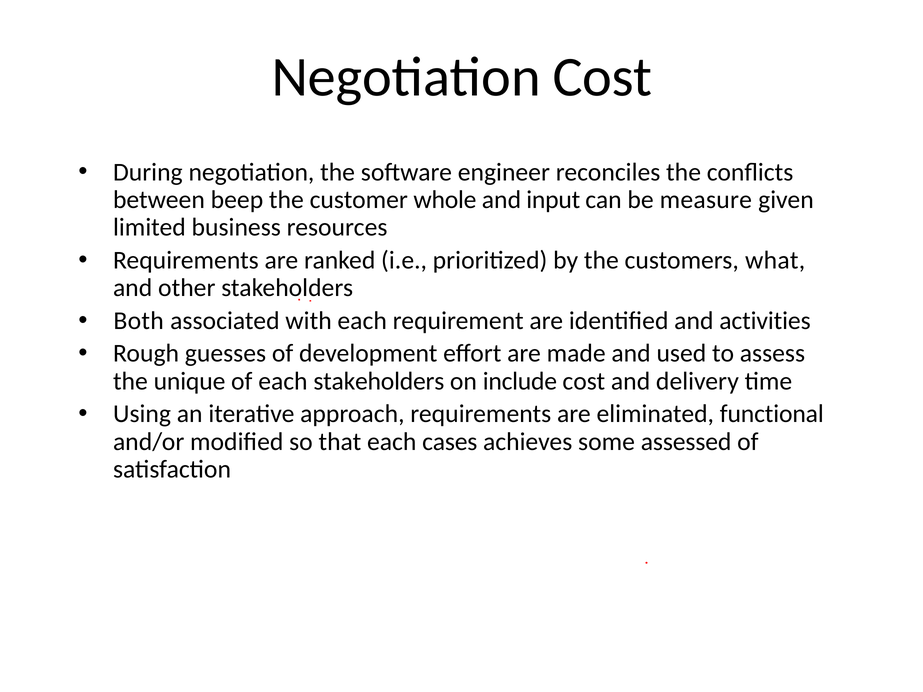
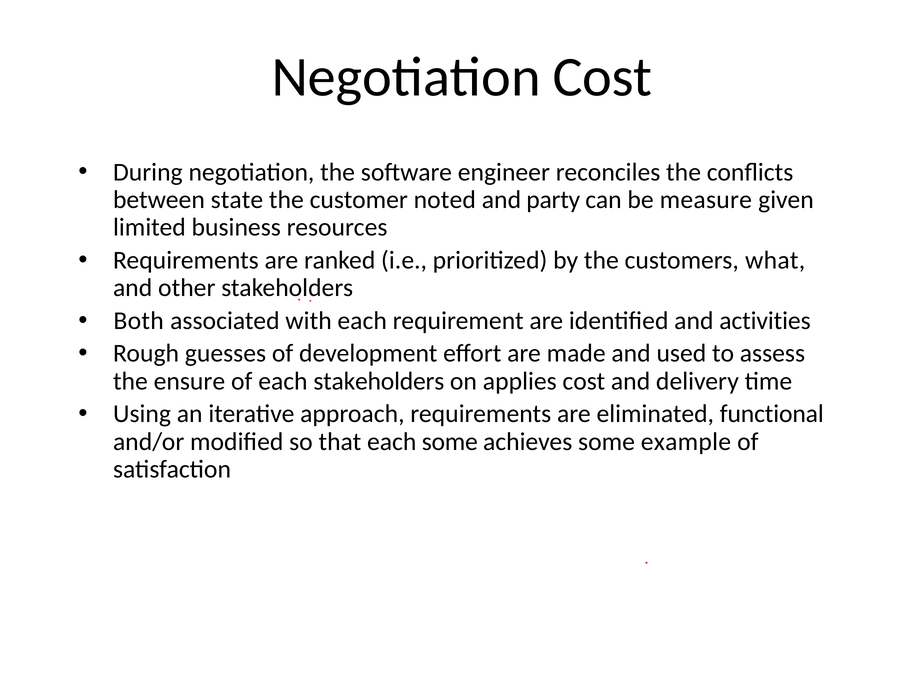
beep: beep -> state (237, 200)
whole: whole -> noted (445, 200)
input: input -> party (553, 200)
unique: unique -> ensure (189, 381)
include: include -> applies (520, 381)
each cases: cases -> some (450, 442)
assessed: assessed -> example (686, 442)
